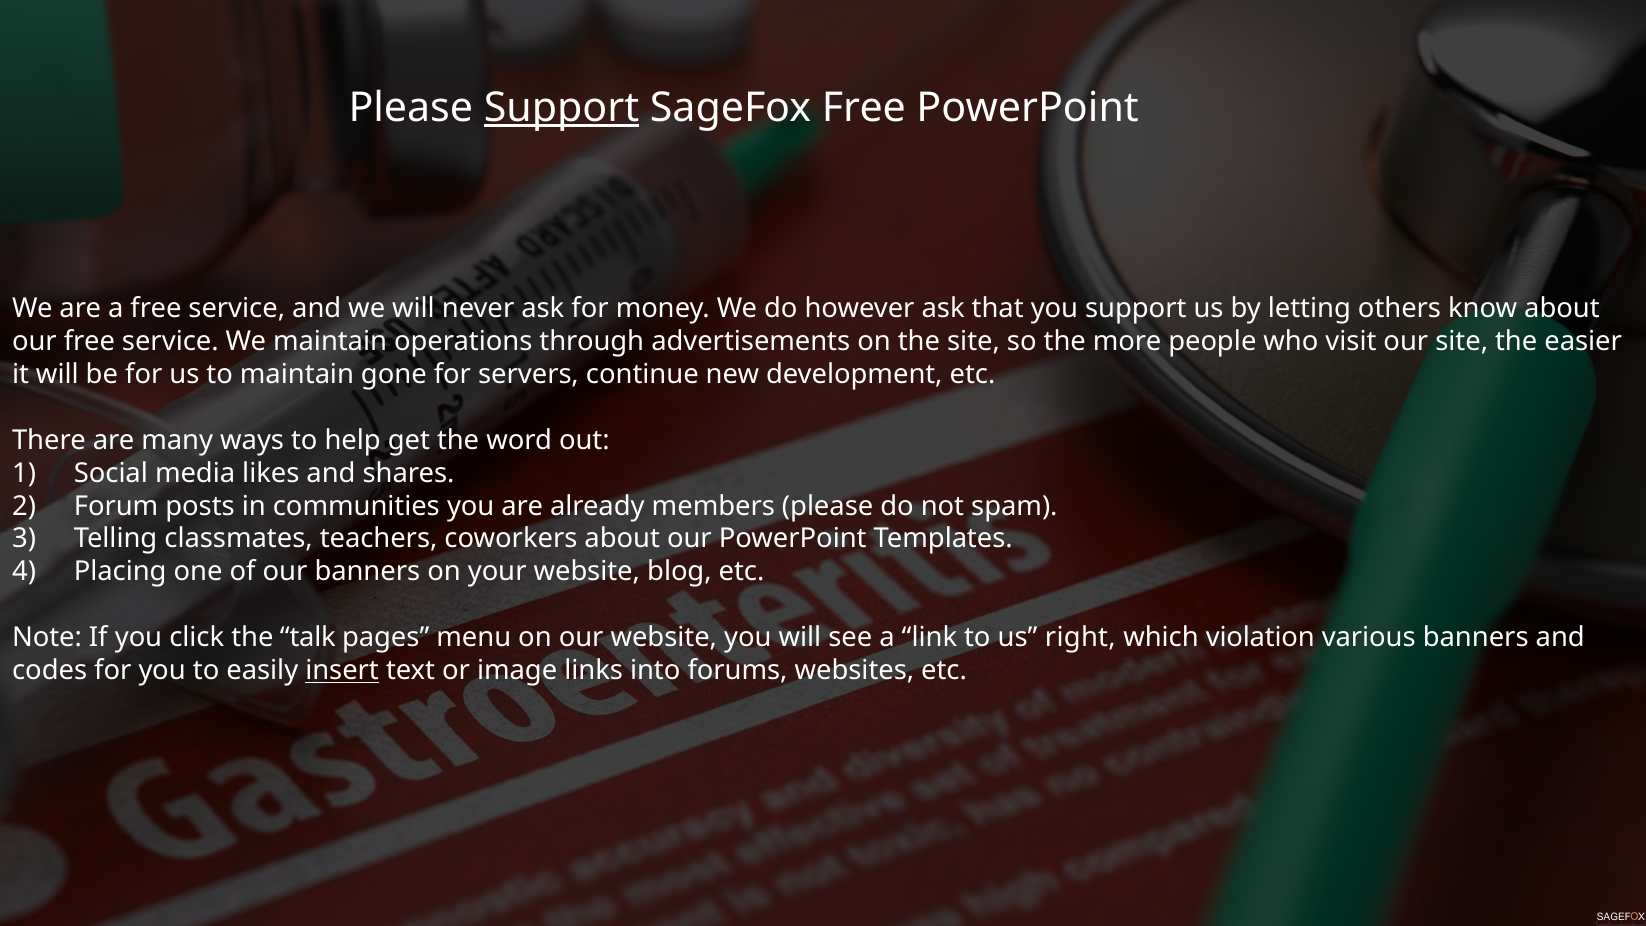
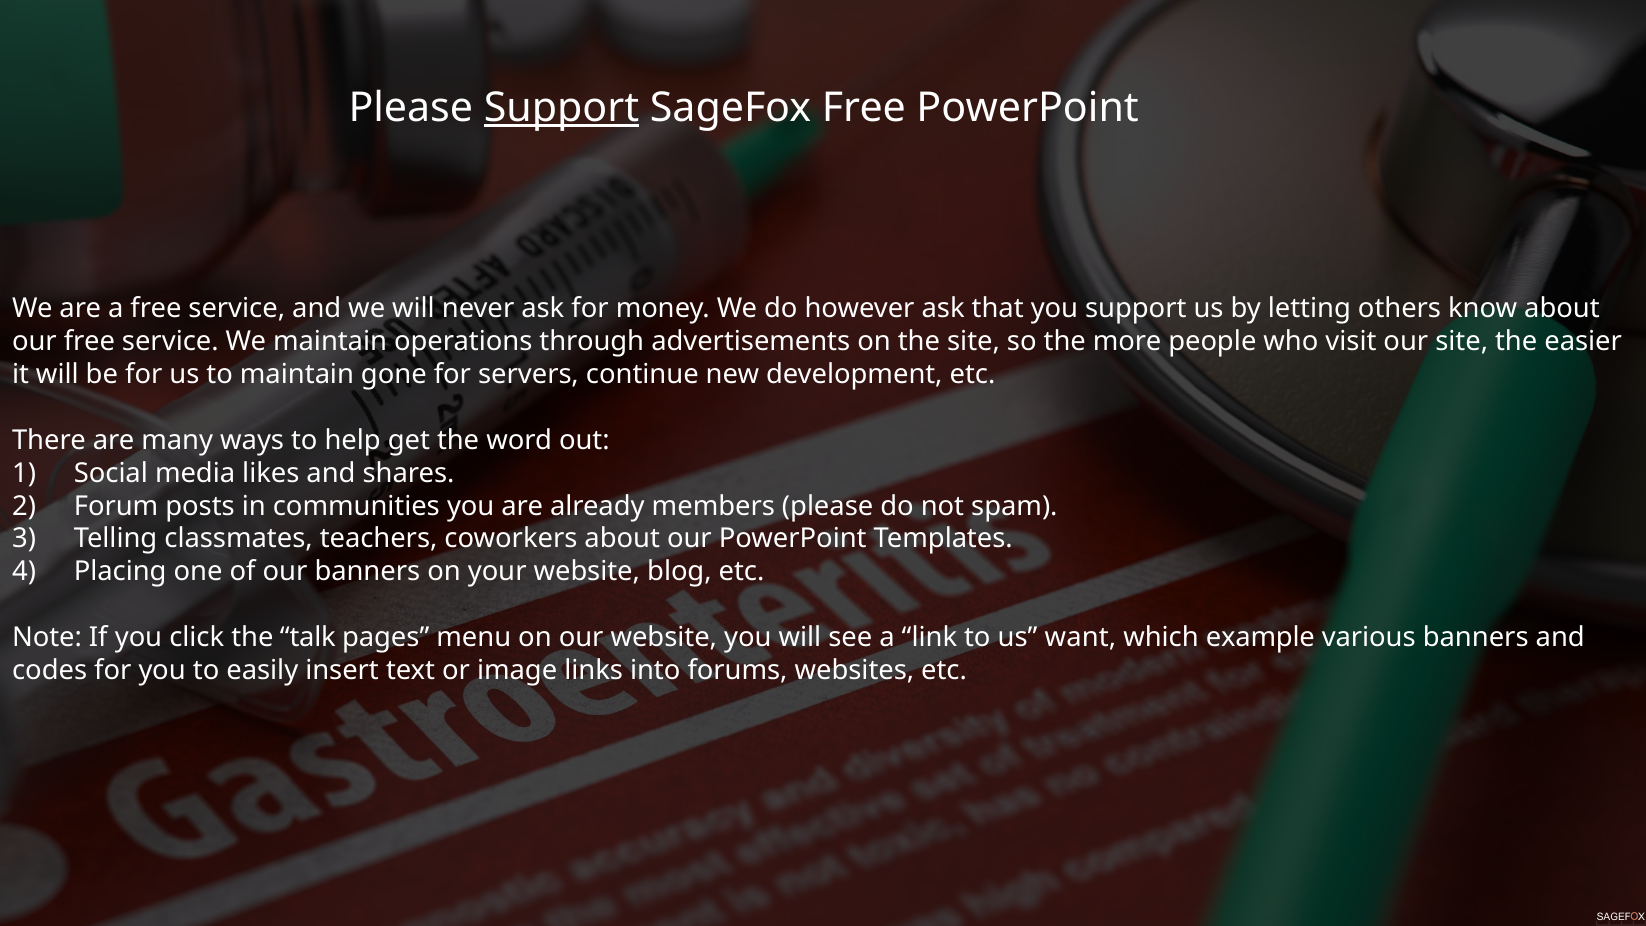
right: right -> want (1080, 638)
violation: violation -> example (1260, 638)
insert underline: present -> none (342, 670)
